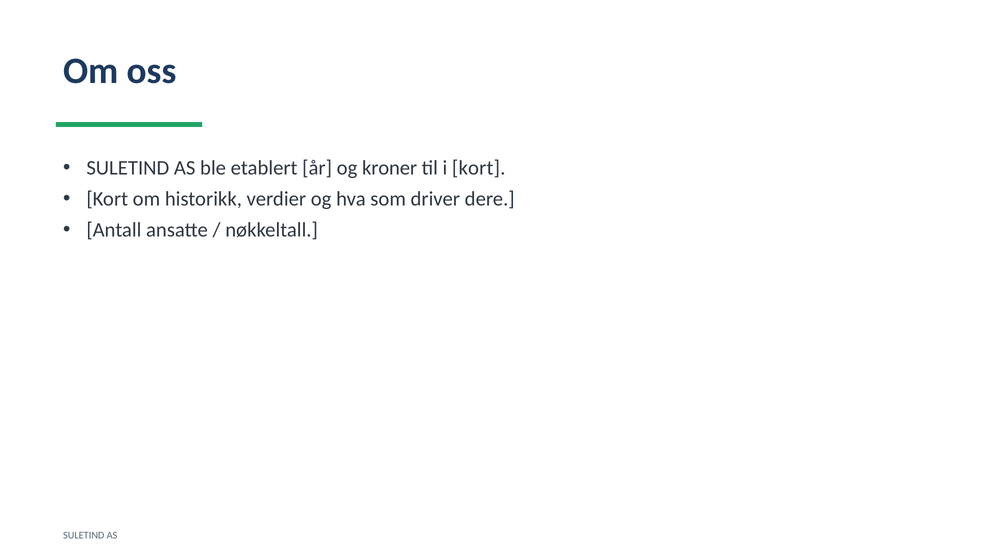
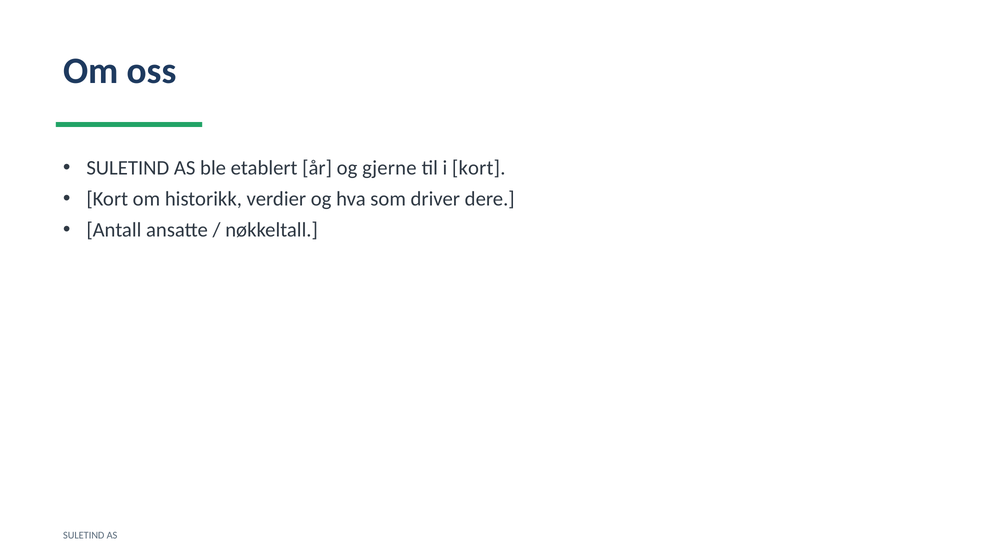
kroner: kroner -> gjerne (389, 168)
